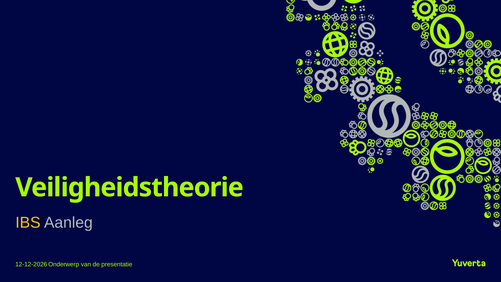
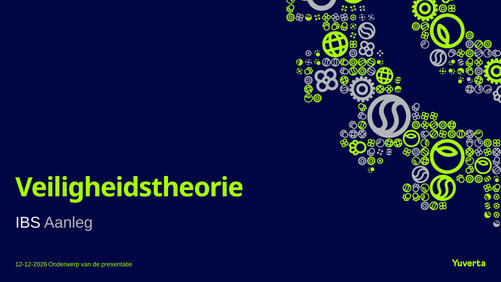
IBS colour: yellow -> white (28, 222)
